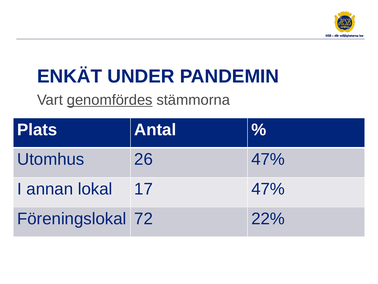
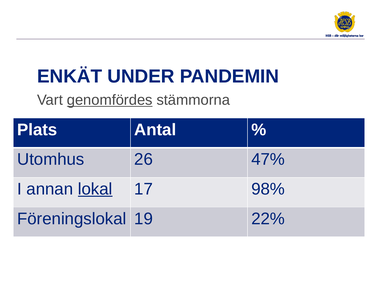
lokal underline: none -> present (95, 189)
17 47%: 47% -> 98% (268, 189)
72: 72 -> 19 (144, 218)
